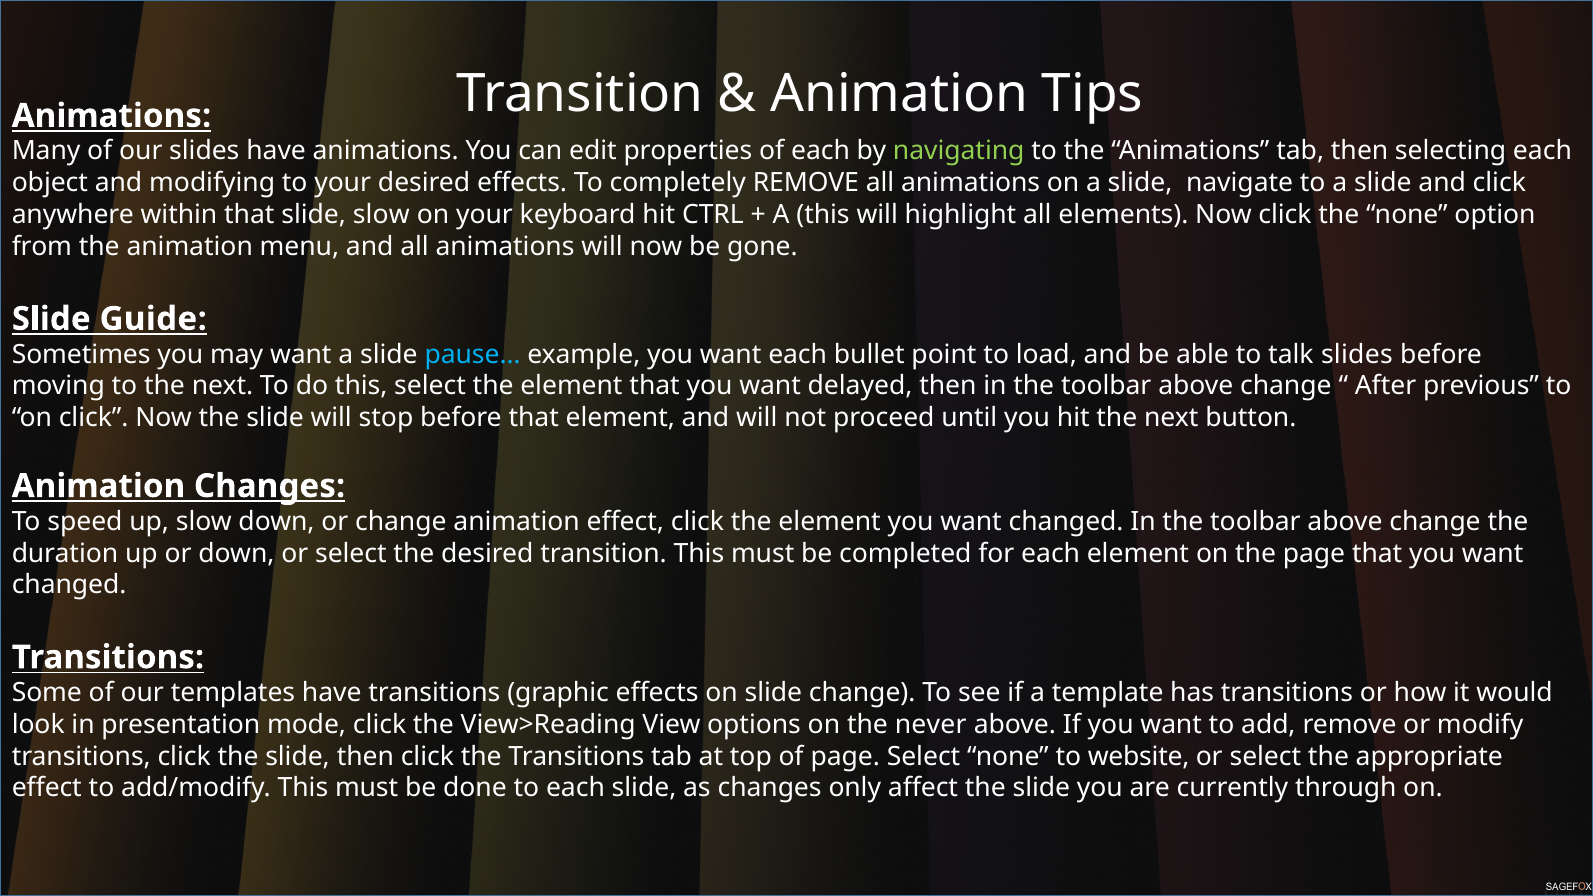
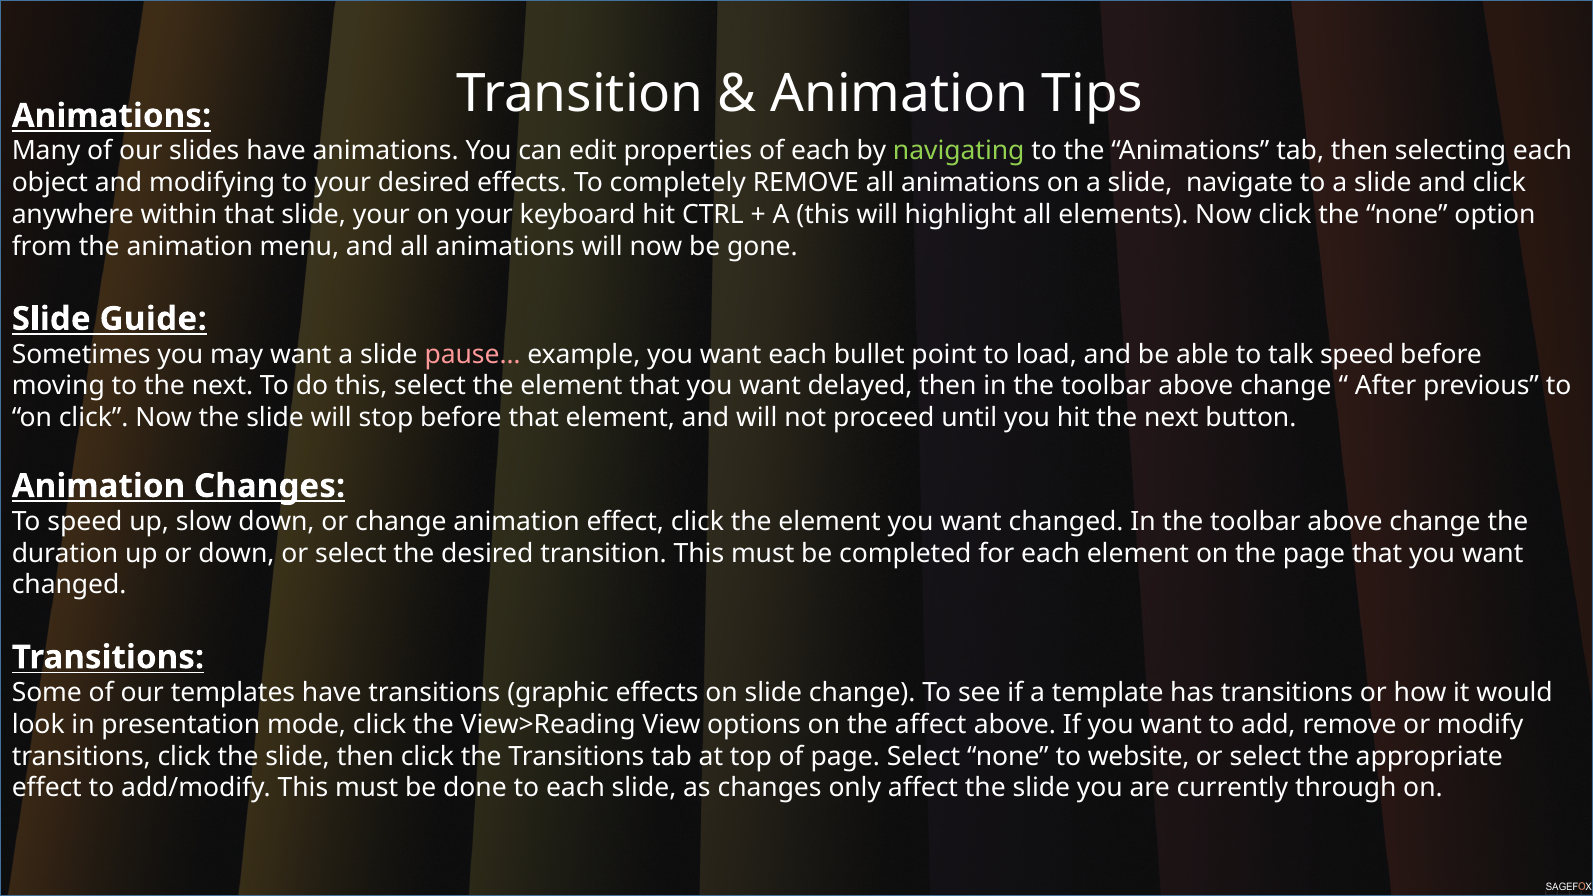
slide slow: slow -> your (381, 215)
pause… colour: light blue -> pink (473, 354)
talk slides: slides -> speed (1357, 354)
the never: never -> affect (931, 725)
